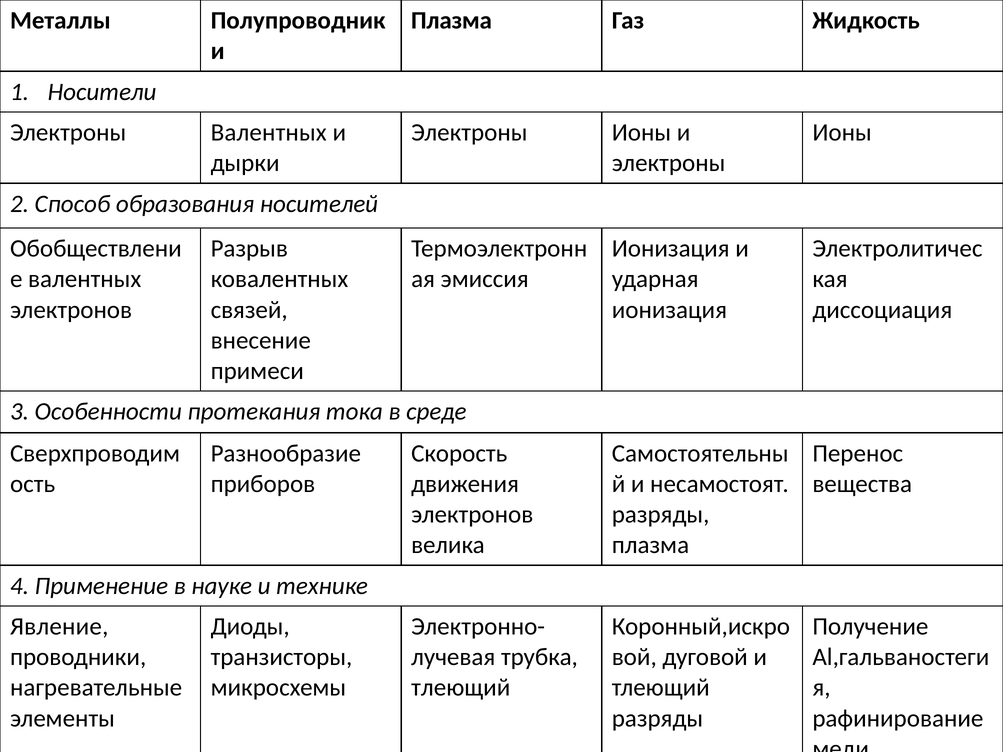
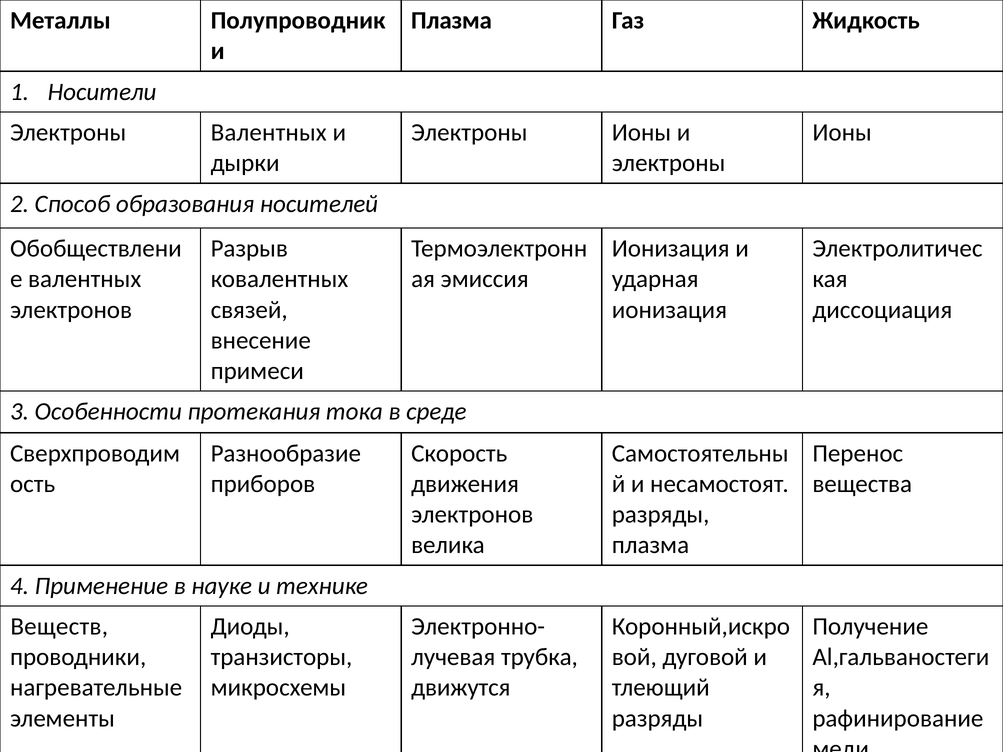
Явление: Явление -> Веществ (59, 627)
тлеющий: тлеющий -> движутся (461, 688)
